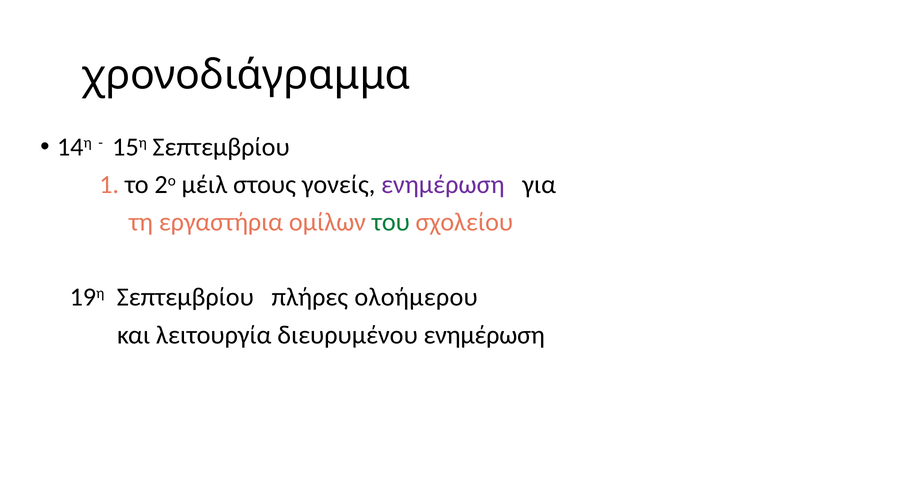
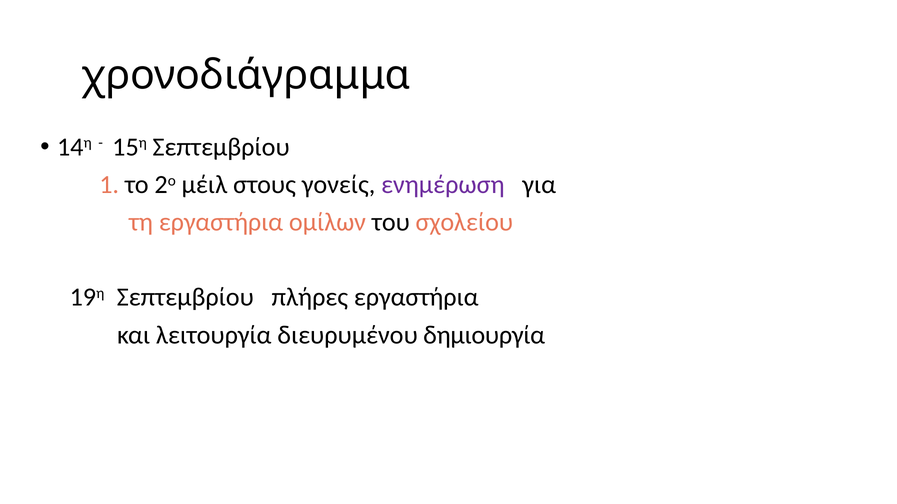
του colour: green -> black (391, 222)
πλήρες ολοήμερου: ολοήμερου -> εργαστήρια (416, 298)
διευρυμένου ενημέρωση: ενημέρωση -> δημιουργία (484, 335)
